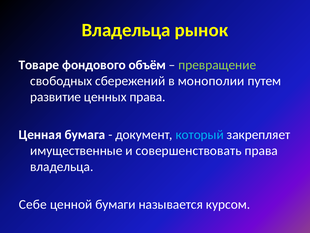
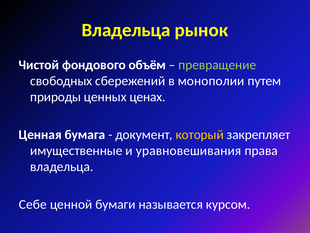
Товаре: Товаре -> Чистой (39, 65)
развитие: развитие -> природы (56, 97)
ценных права: права -> ценах (148, 97)
который colour: light blue -> yellow (200, 134)
совершенствовать: совершенствовать -> уравновешивания (189, 150)
